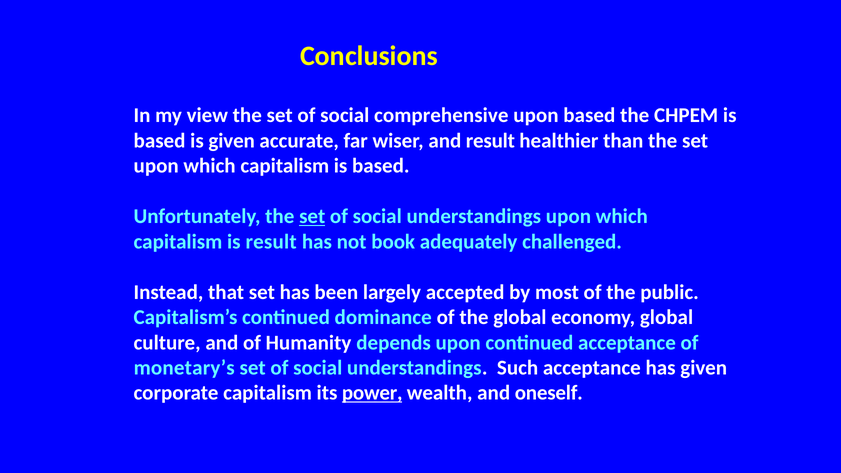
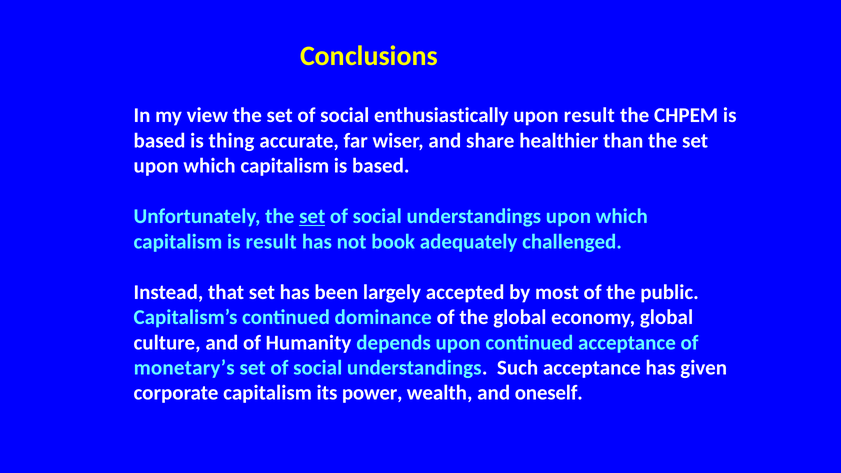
comprehensive: comprehensive -> enthusiastically (441, 116)
upon based: based -> result (589, 116)
is given: given -> thing (231, 141)
and result: result -> share (490, 141)
power underline: present -> none (372, 393)
